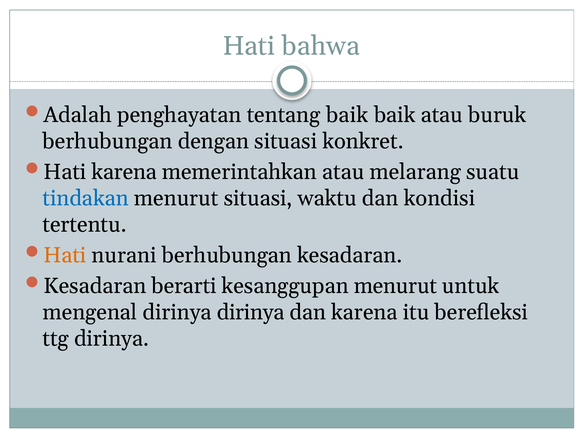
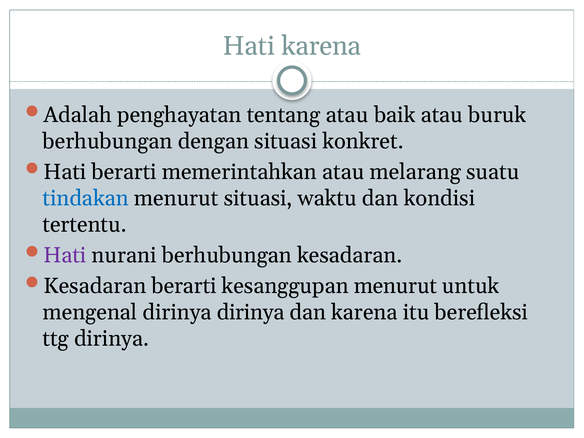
Hati bahwa: bahwa -> karena (321, 46)
tentang baik: baik -> atau (347, 115)
Hati karena: karena -> berarti (124, 172)
Hati colour: orange -> purple (65, 255)
